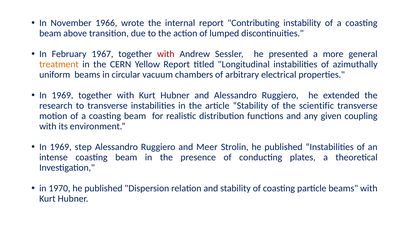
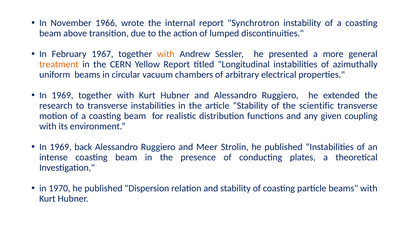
Contributing: Contributing -> Synchrotron (254, 23)
with colour: red -> orange (166, 54)
step: step -> back (83, 147)
